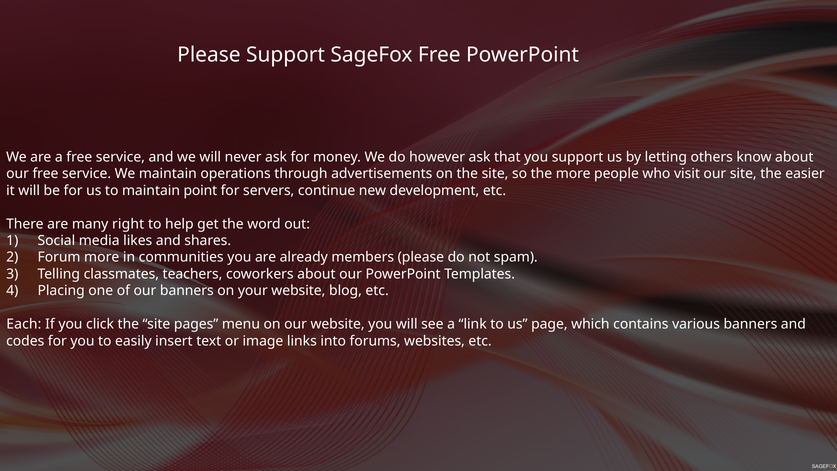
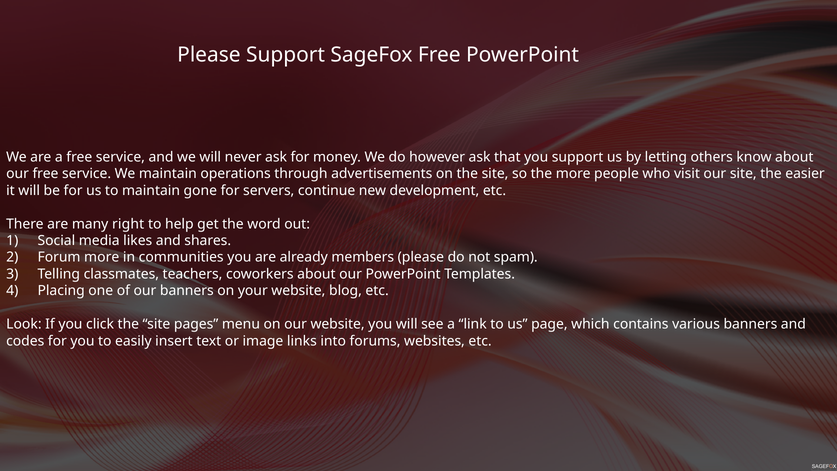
point: point -> gone (200, 190)
Each: Each -> Look (24, 324)
